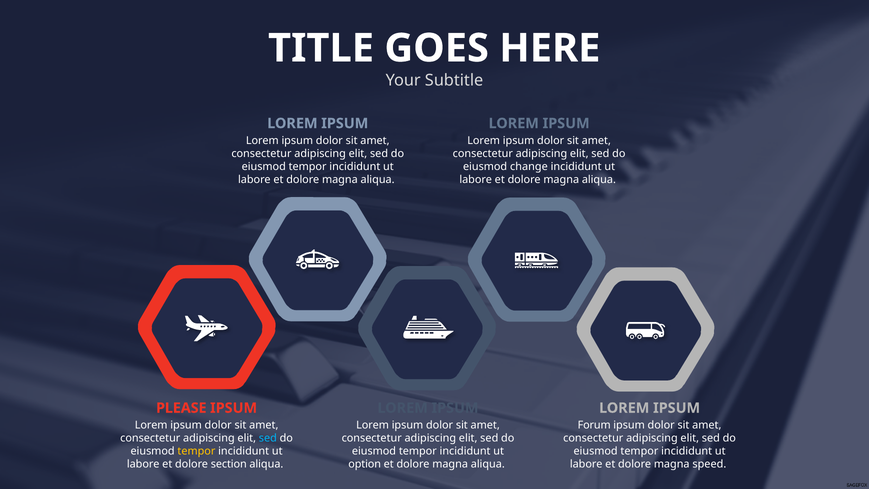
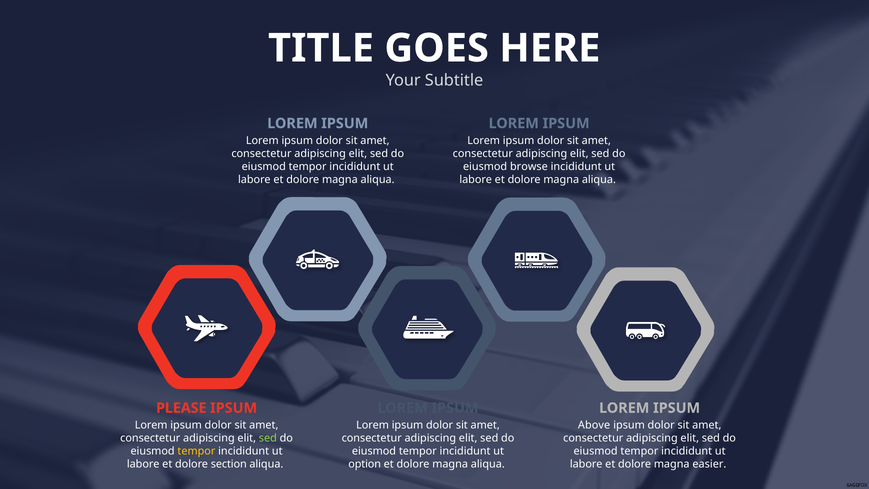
change: change -> browse (529, 167)
Forum: Forum -> Above (594, 425)
sed colour: light blue -> light green (268, 438)
speed: speed -> easier (709, 464)
